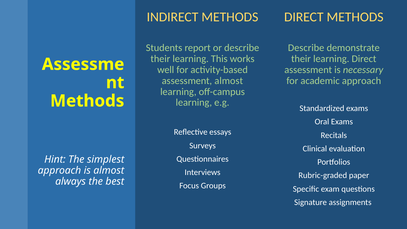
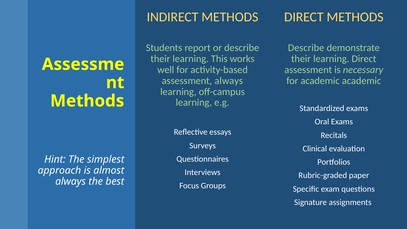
assessment almost: almost -> always (229, 81)
academic approach: approach -> academic (362, 81)
